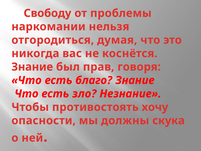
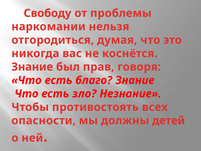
хочу: хочу -> всех (155, 107)
скука: скука -> детей (169, 120)
